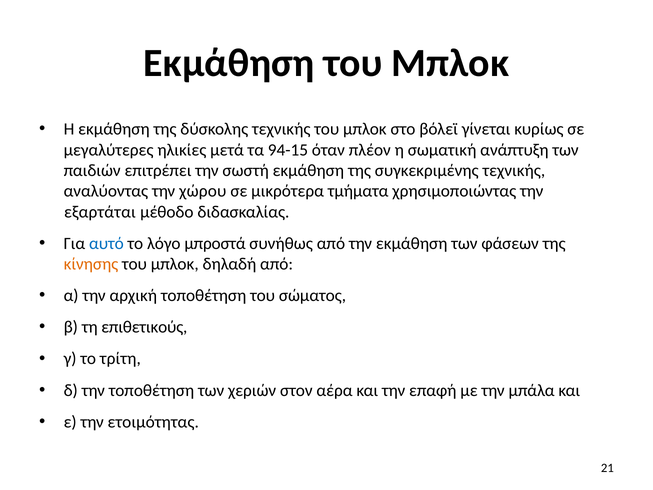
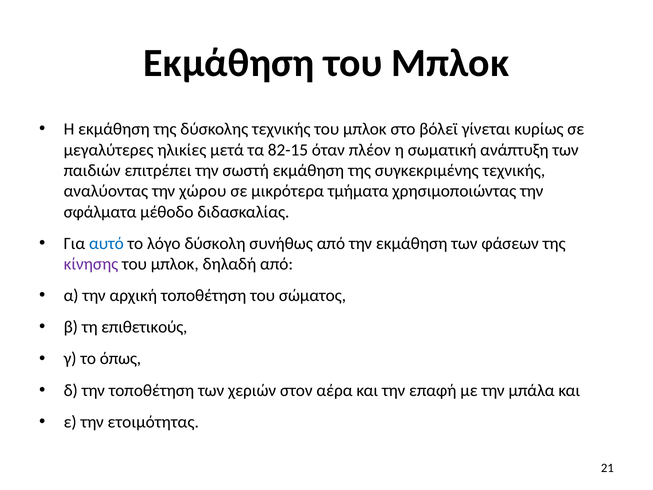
94-15: 94-15 -> 82-15 (288, 150)
εξαρτάται: εξαρτάται -> σφάλματα (100, 212)
μπροστά: μπροστά -> δύσκολη (215, 243)
κίνησης colour: orange -> purple (91, 264)
τρίτη: τρίτη -> όπως (121, 359)
